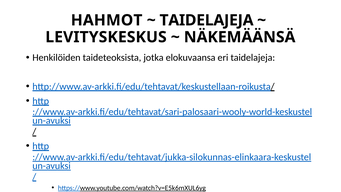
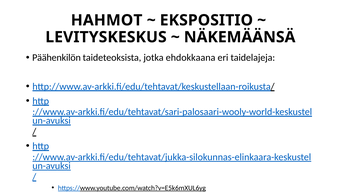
TAIDELAJEJA: TAIDELAJEJA -> EKSPOSITIO (206, 20)
Henkilöiden: Henkilöiden -> Päähenkilön (56, 58)
elokuvaansa: elokuvaansa -> ehdokkaana (191, 58)
